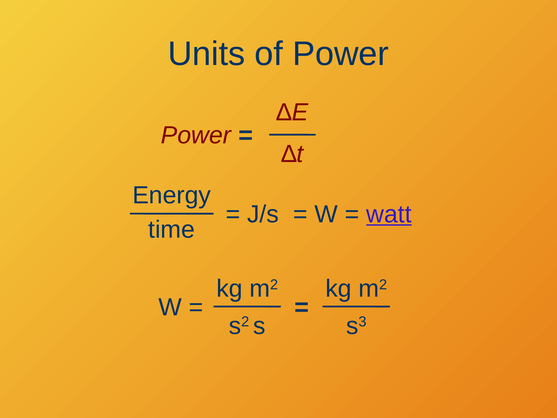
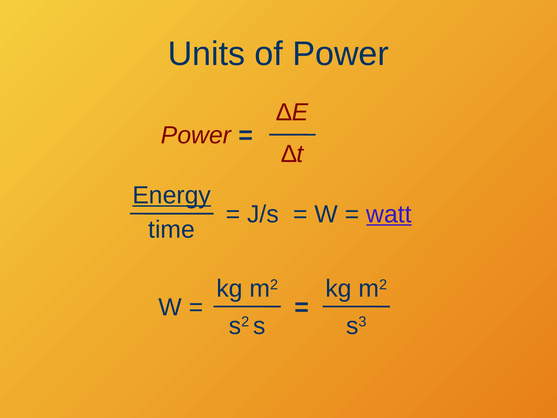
Energy underline: none -> present (172, 195)
